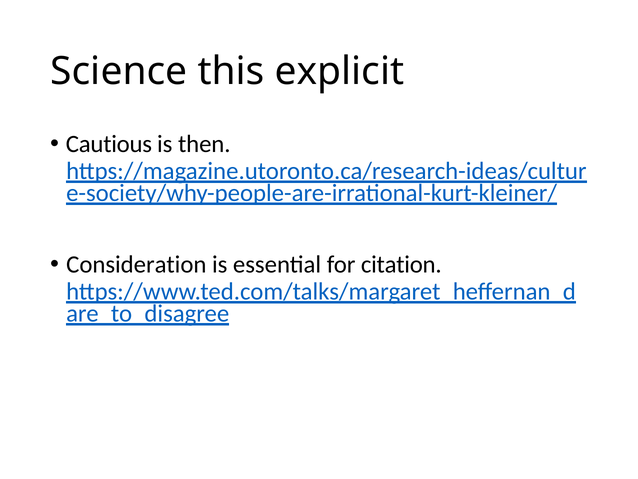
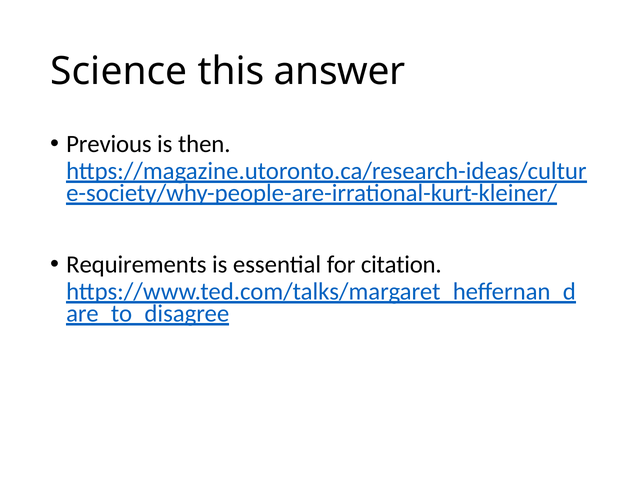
explicit: explicit -> answer (340, 71)
Cautious: Cautious -> Previous (109, 144)
Consideration: Consideration -> Requirements (136, 264)
